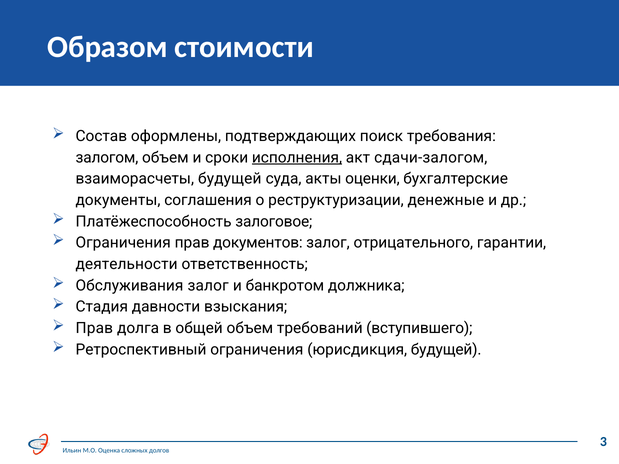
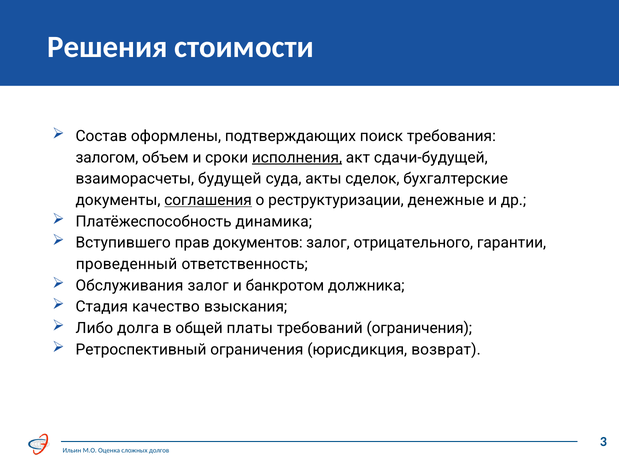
Образом: Образом -> Решения (108, 47)
сдачи-залогом: сдачи-залогом -> сдачи-будущей (431, 158)
оценки: оценки -> сделок (372, 179)
соглашения underline: none -> present (208, 200)
залоговое: залоговое -> динамика (274, 222)
Ограничения: Ограничения -> Вступившего (123, 243)
деятельности: деятельности -> проведенный (127, 264)
давности: давности -> качество (166, 307)
Прав: Прав -> Либо (94, 328)
общей объем: объем -> платы (250, 328)
требований вступившего: вступившего -> ограничения (419, 328)
юрисдикция будущей: будущей -> возврат (446, 350)
